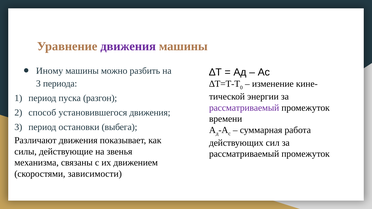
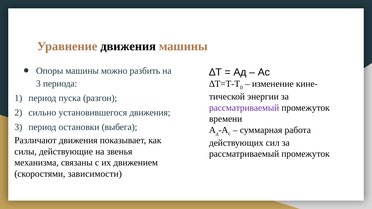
движения colour: purple -> black (128, 46)
Иному: Иному -> Опоры (50, 71)
способ: способ -> сильно (42, 113)
